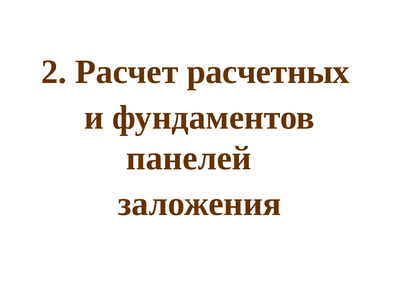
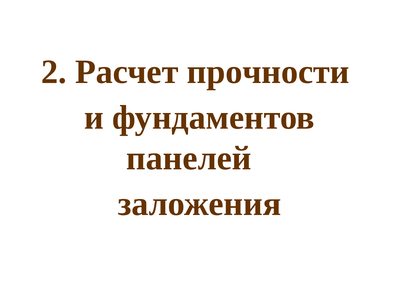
расчетных: расчетных -> прочности (268, 72)
